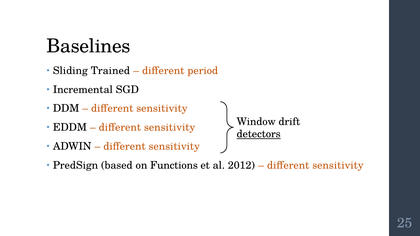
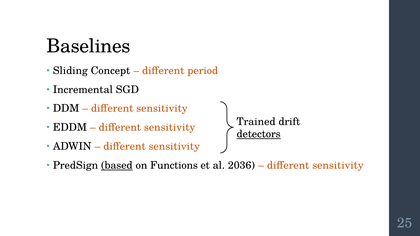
Trained: Trained -> Concept (110, 71)
Window: Window -> Trained (256, 122)
based underline: none -> present (117, 166)
2012: 2012 -> 2036 (241, 166)
